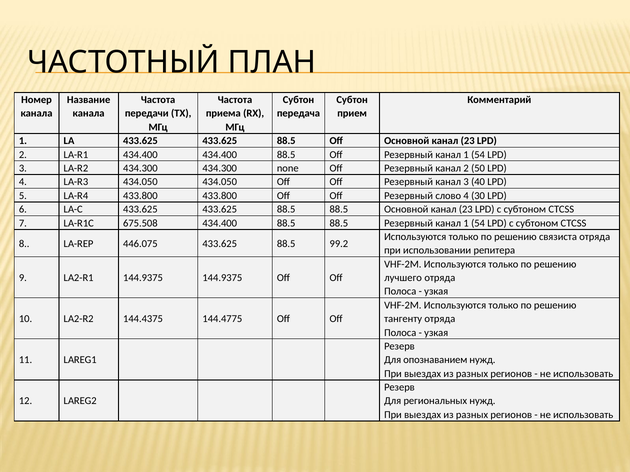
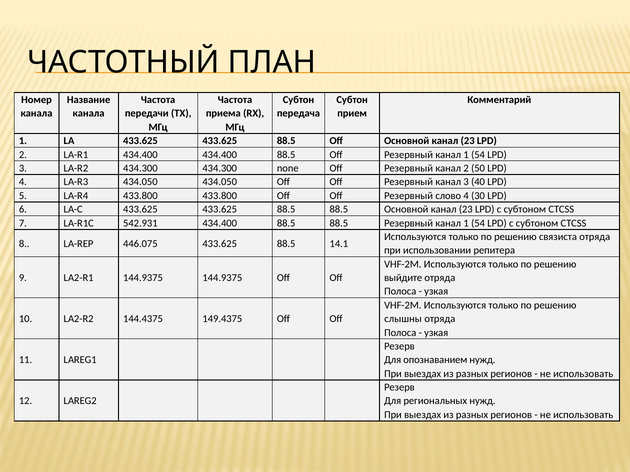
675.508: 675.508 -> 542.931 (140, 223)
99.2: 99.2 -> 14.1 (339, 244)
лучшего: лучшего -> выйдите (403, 278)
144.4775: 144.4775 -> 149.4375 (222, 319)
тангенту: тангенту -> слышны (403, 319)
